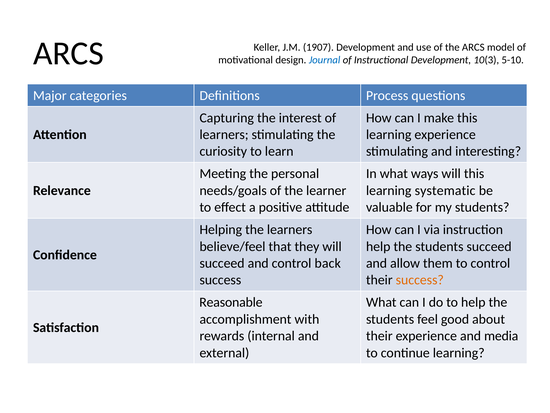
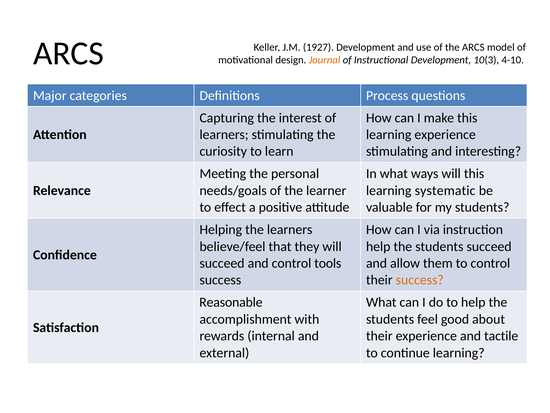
1907: 1907 -> 1927 (318, 47)
Journal colour: blue -> orange (325, 60)
5-10: 5-10 -> 4-10 (513, 60)
back: back -> tools (328, 263)
media: media -> tactile (501, 336)
